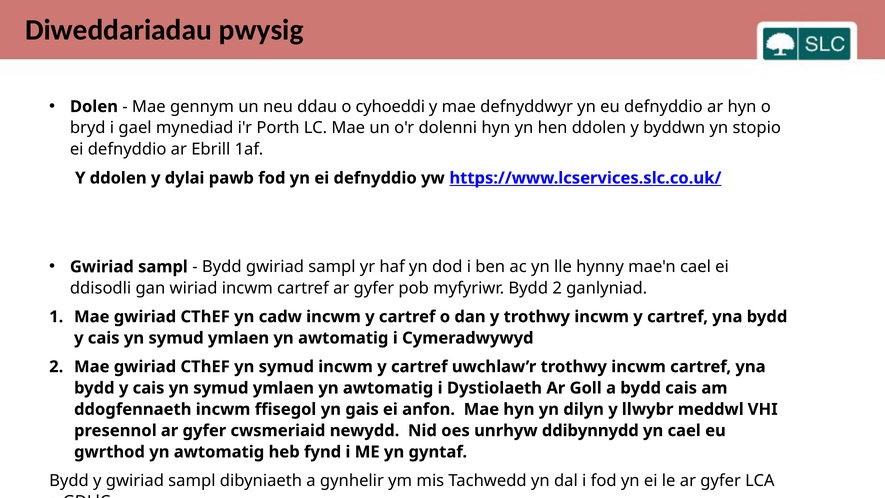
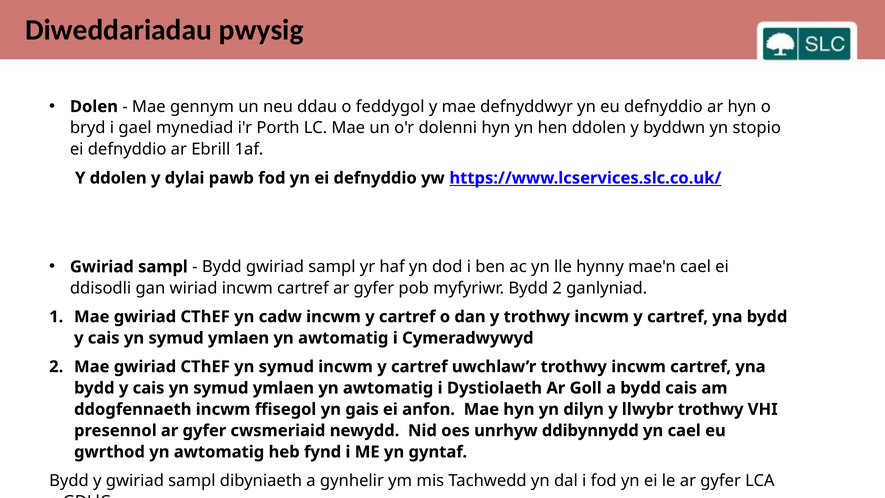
cyhoeddi: cyhoeddi -> feddygol (390, 107)
llwybr meddwl: meddwl -> trothwy (711, 409)
